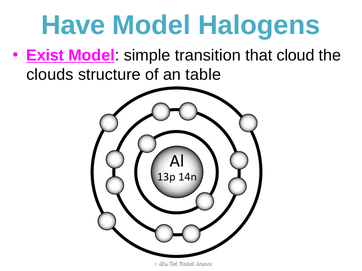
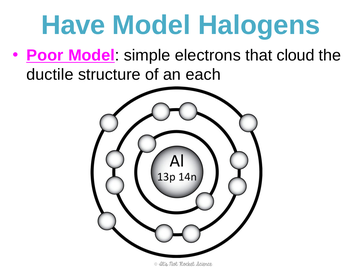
Exist: Exist -> Poor (45, 55)
transition: transition -> electrons (208, 55)
clouds: clouds -> ductile (50, 75)
table: table -> each (203, 75)
